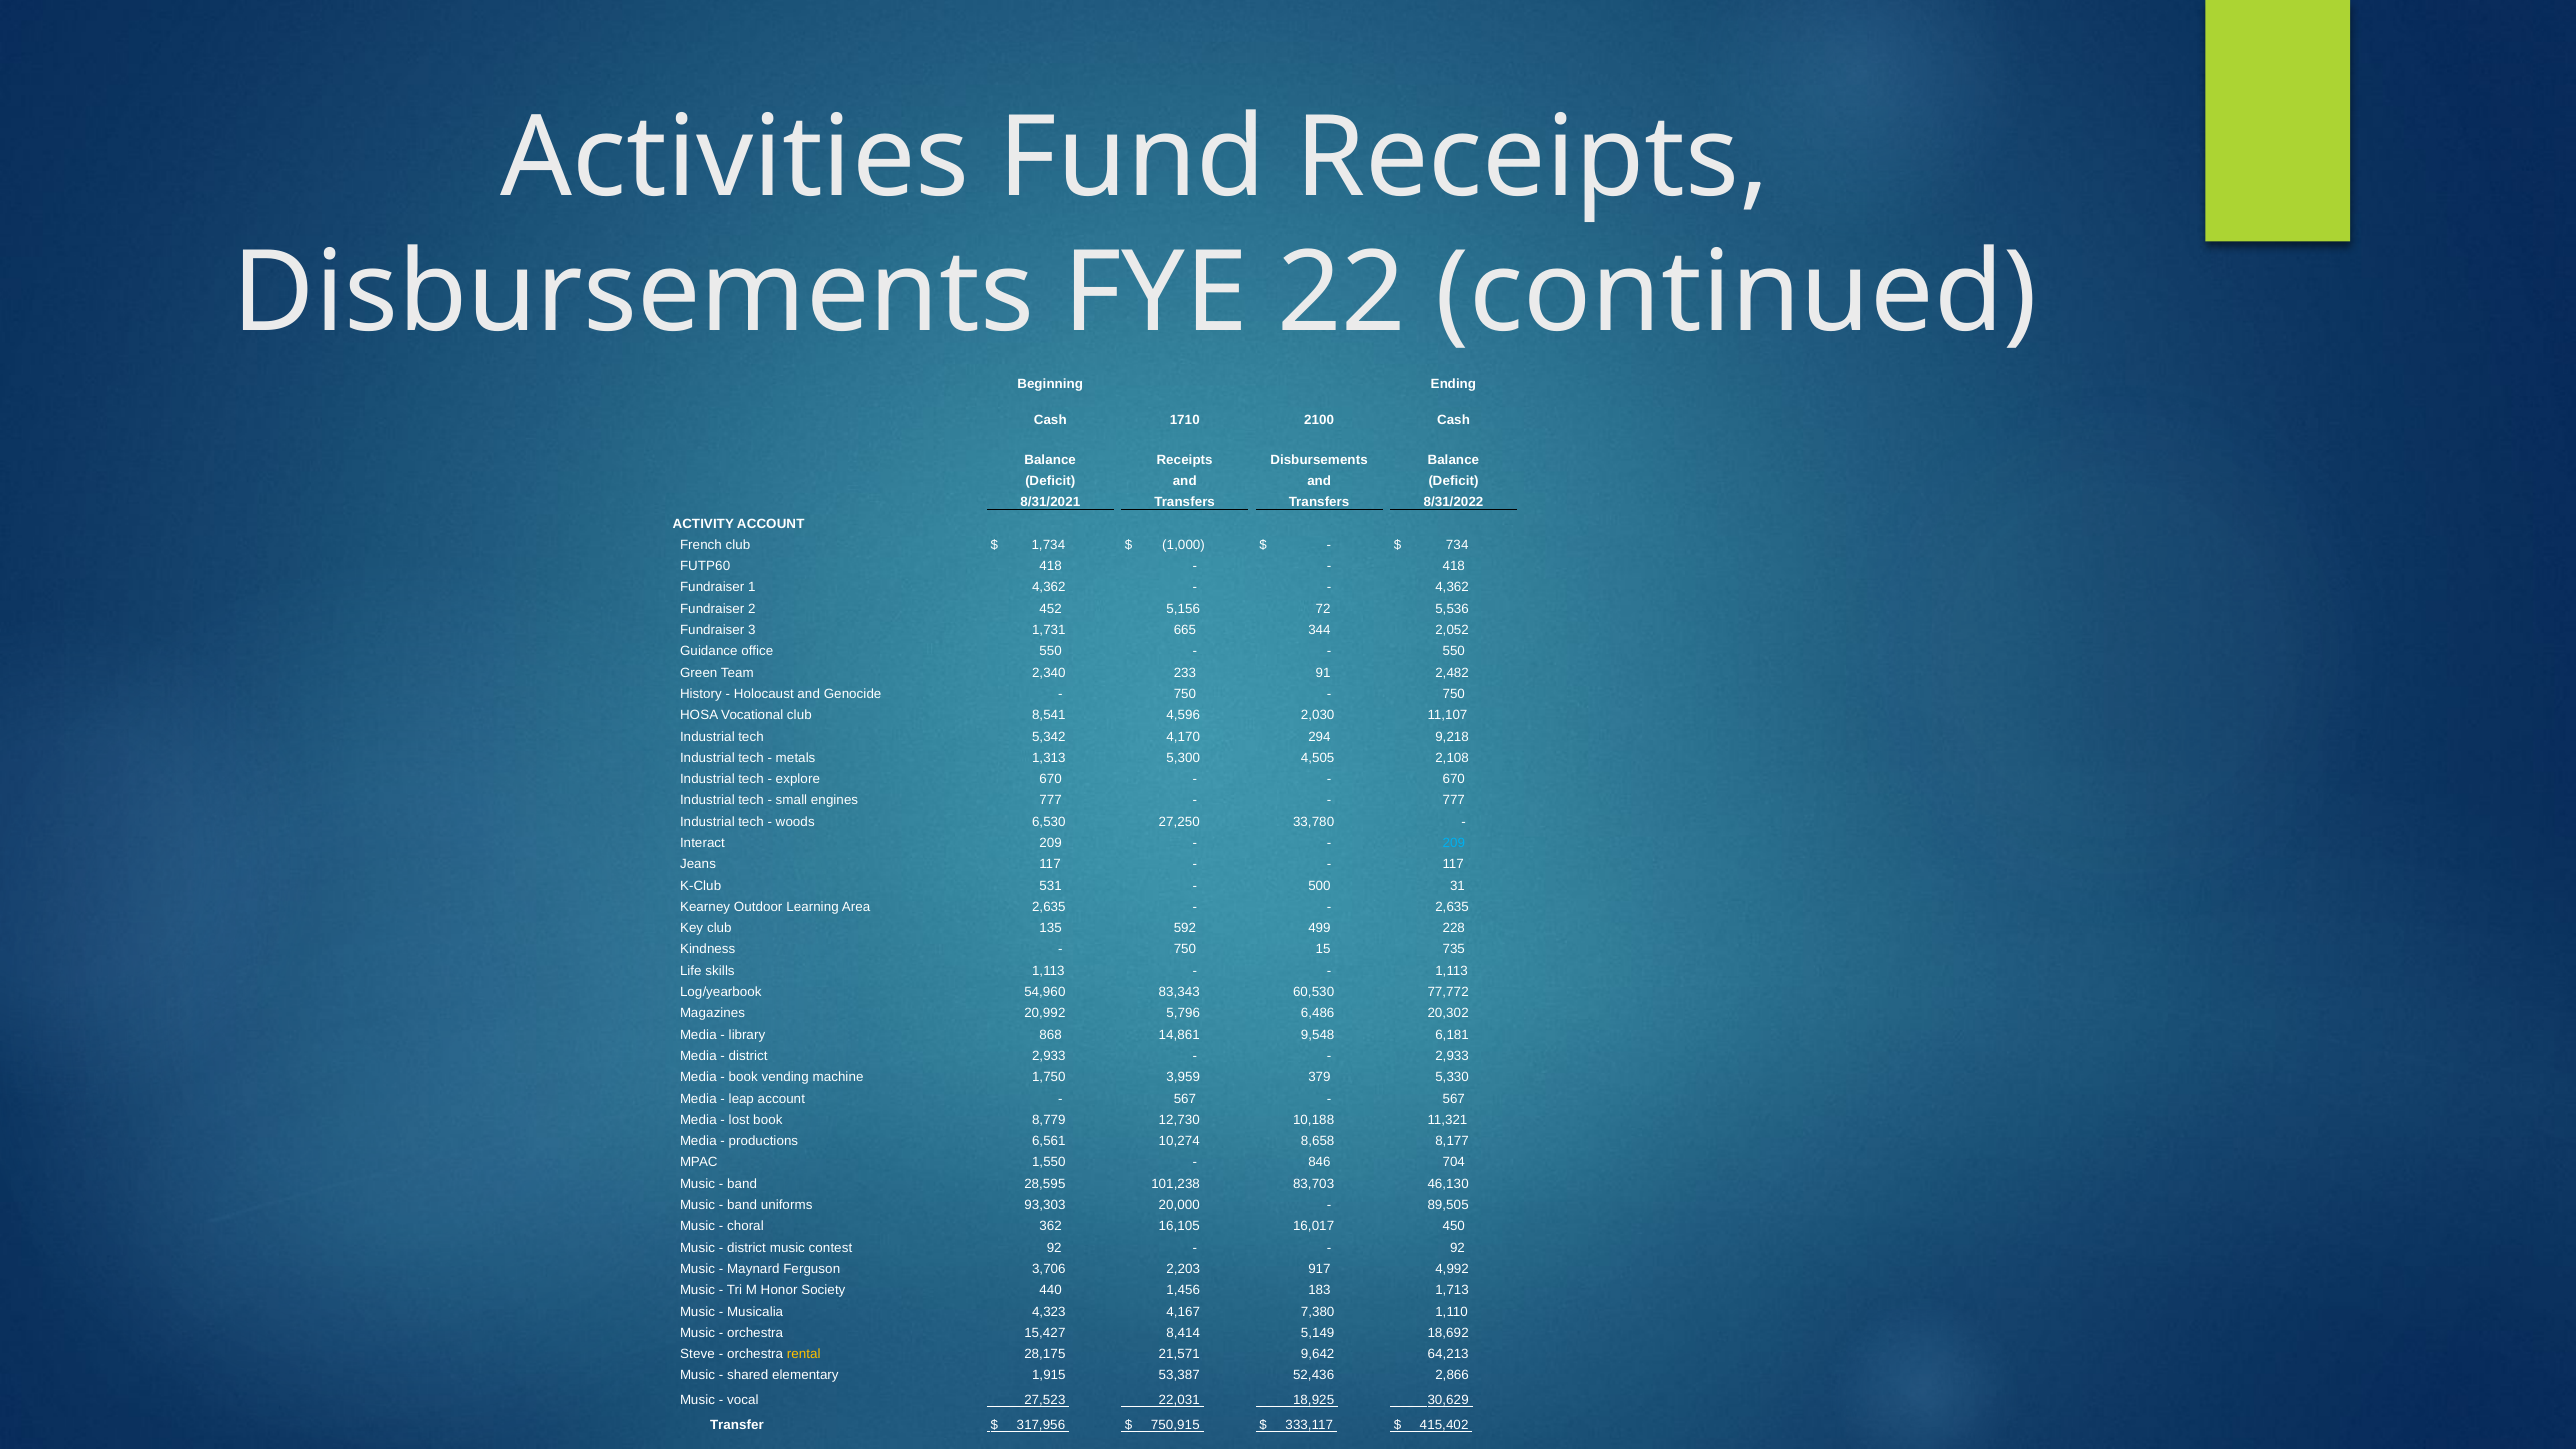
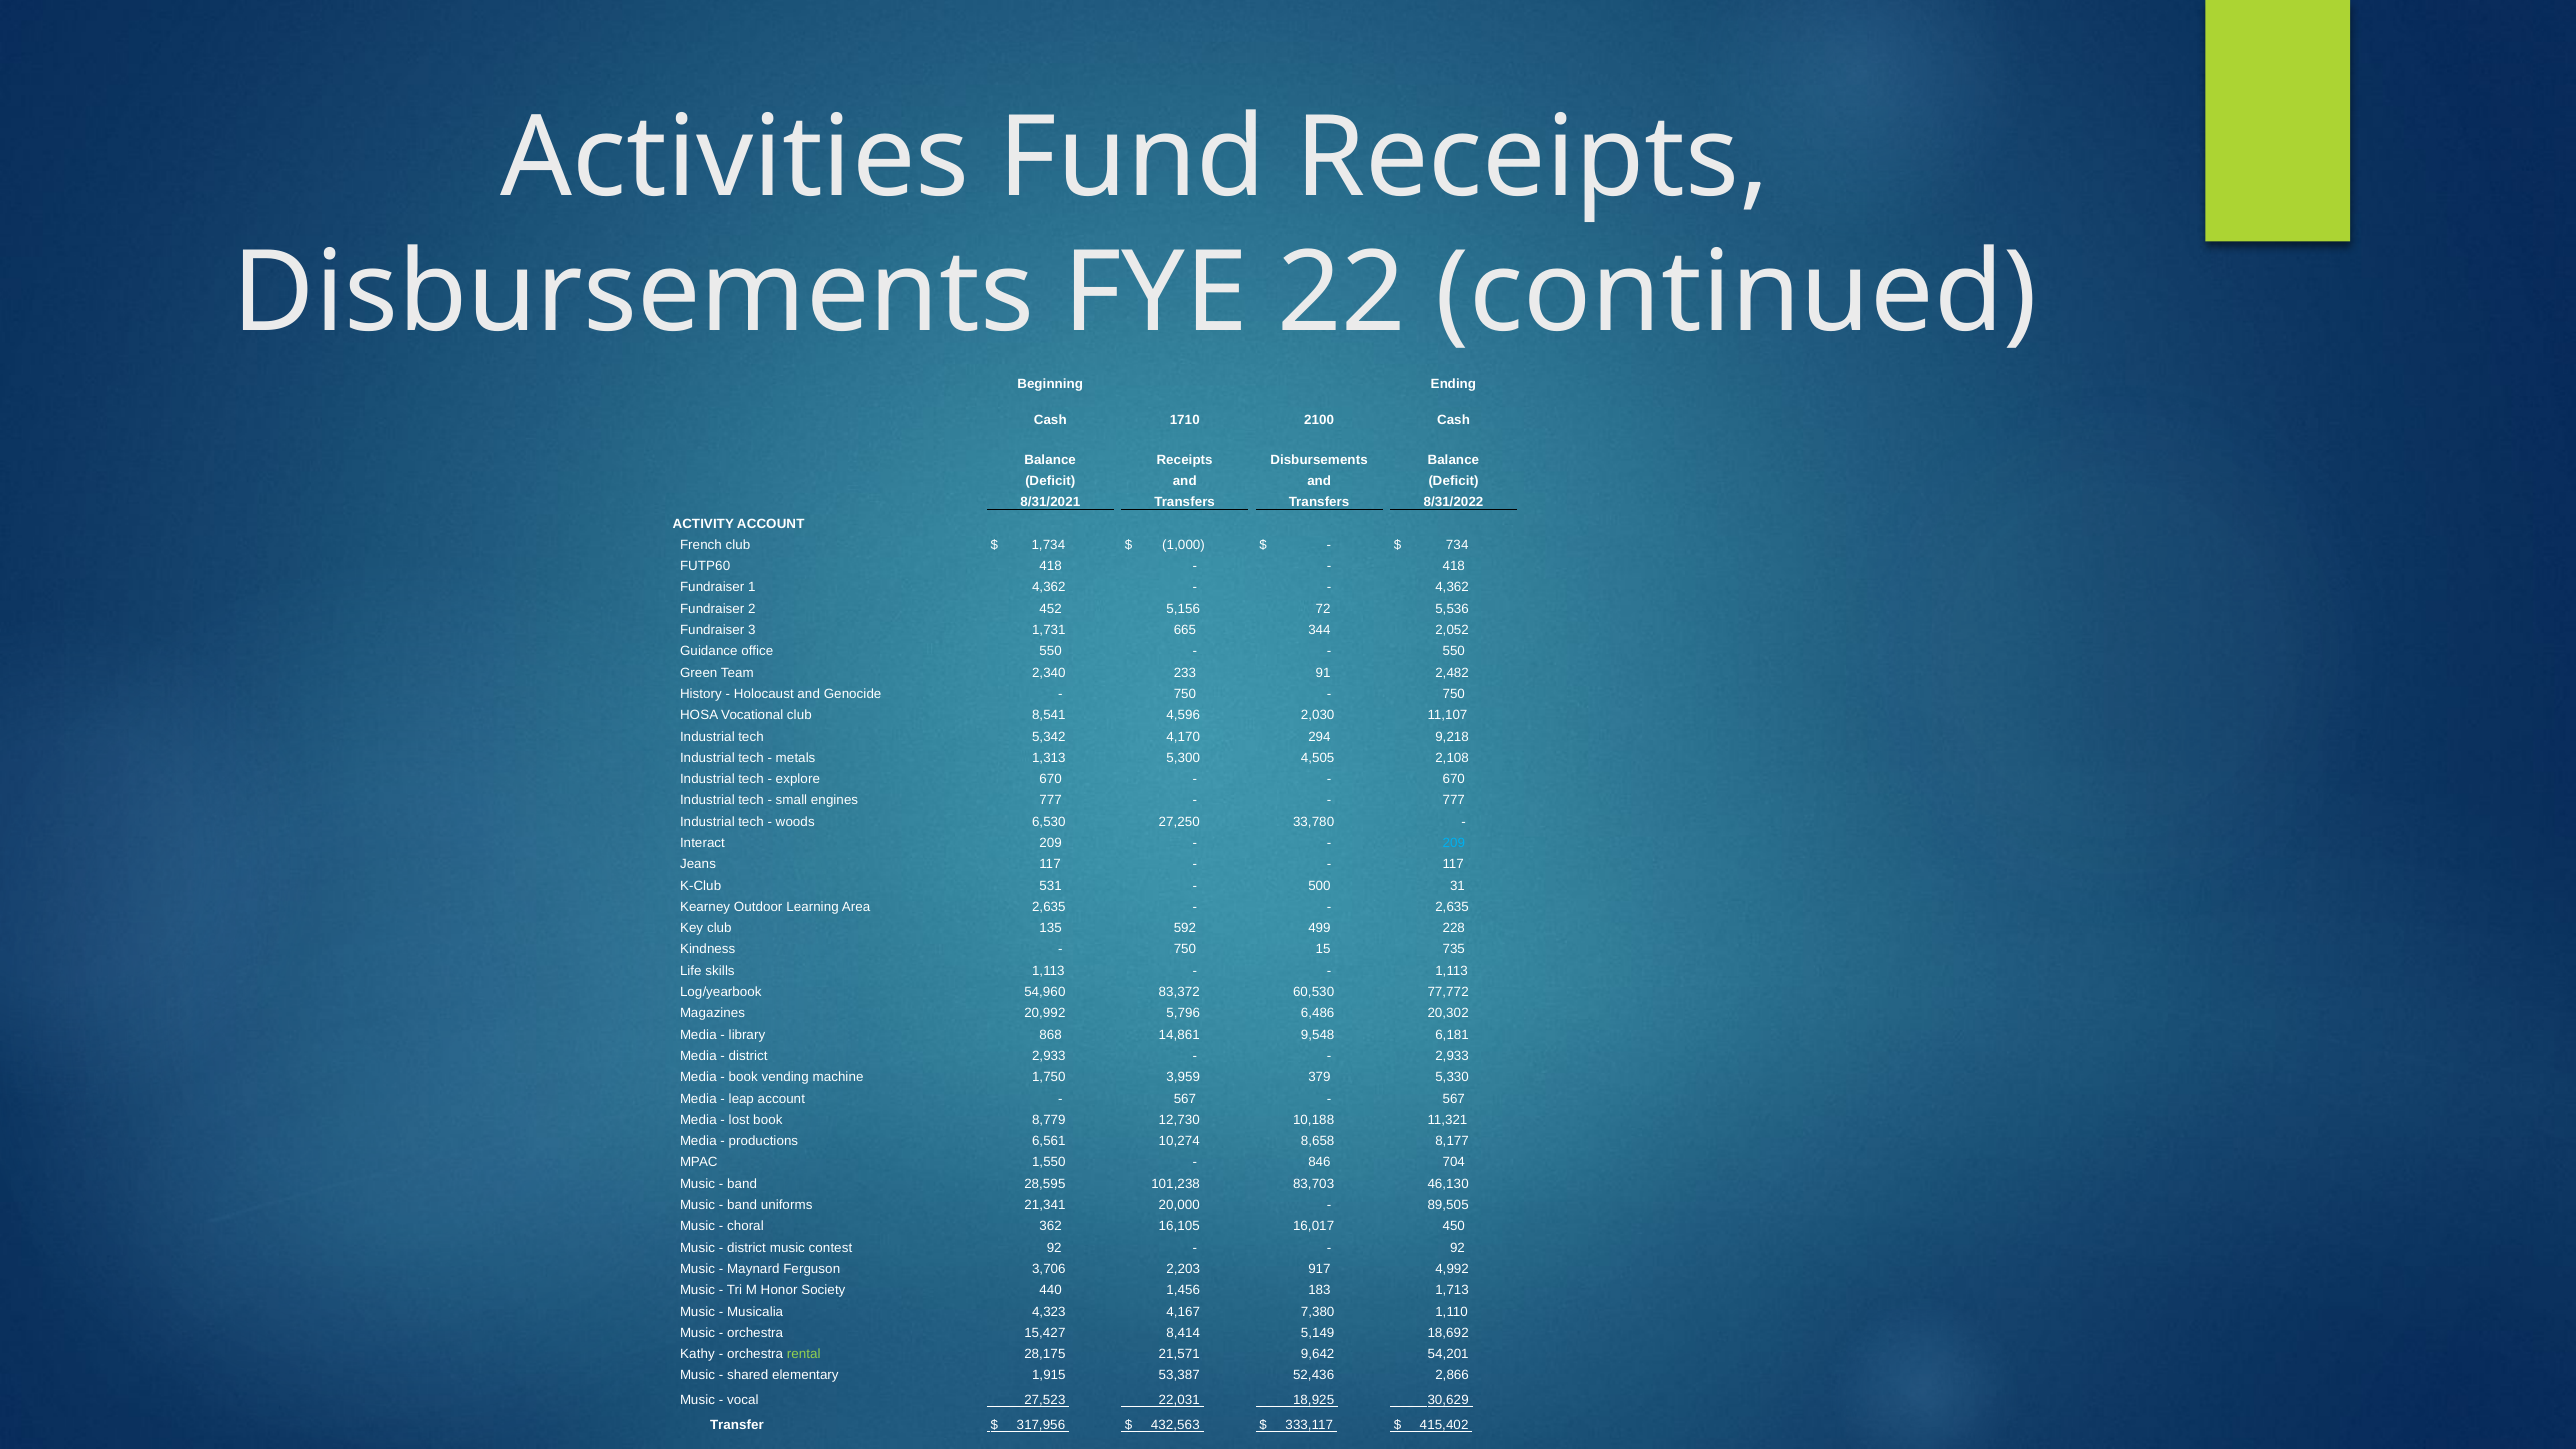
83,343: 83,343 -> 83,372 (1179, 992)
93,303: 93,303 -> 21,341 (1045, 1205)
Steve: Steve -> Kathy (697, 1354)
rental colour: yellow -> light green (804, 1354)
64,213: 64,213 -> 54,201 (1448, 1354)
750,915: 750,915 -> 432,563 (1175, 1426)
